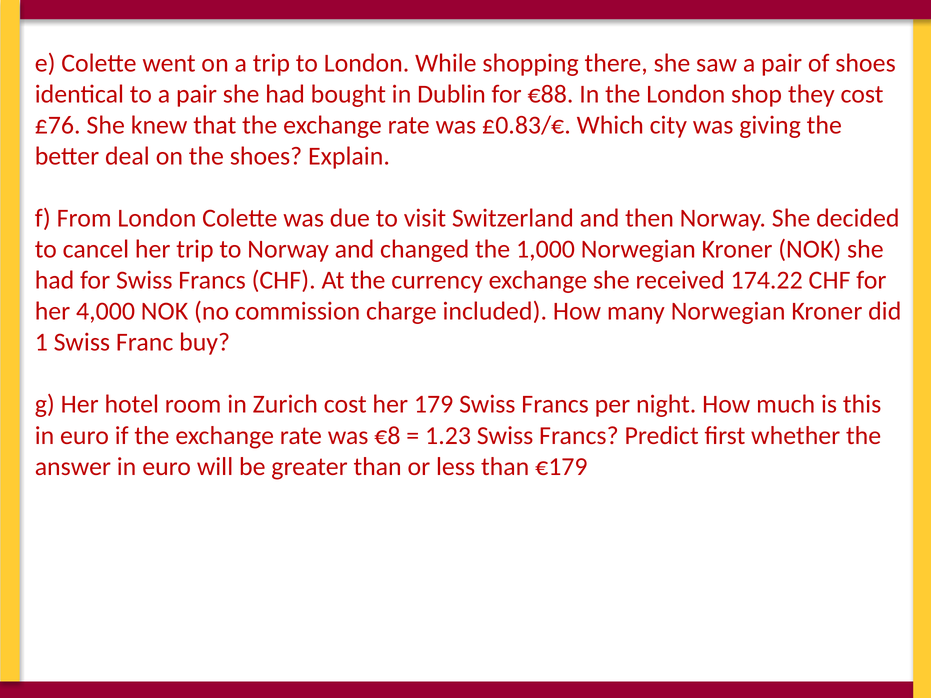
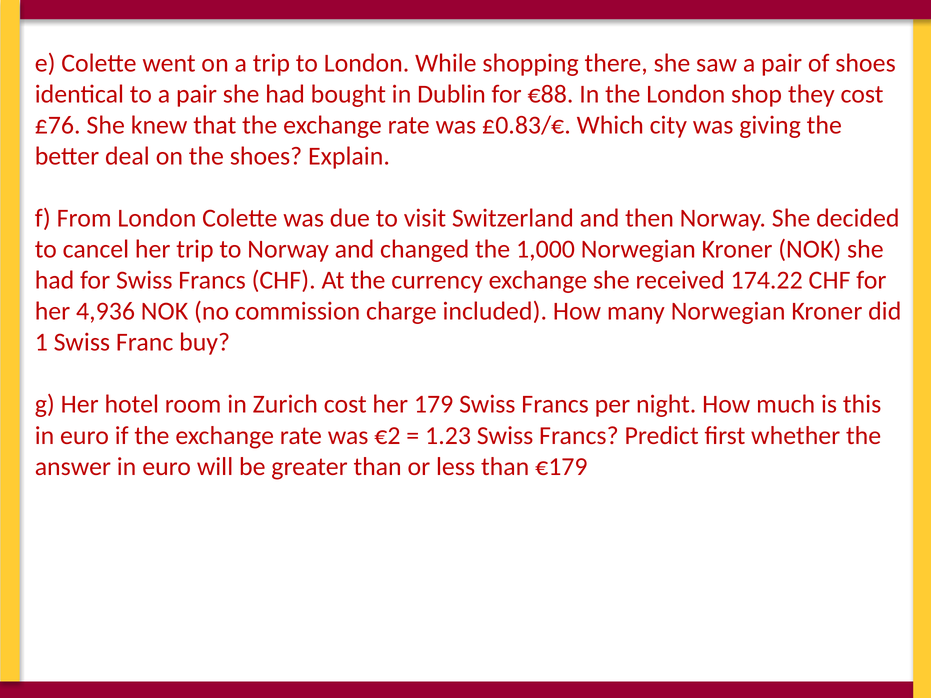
4,000: 4,000 -> 4,936 (106, 311)
€8: €8 -> €2 (387, 436)
